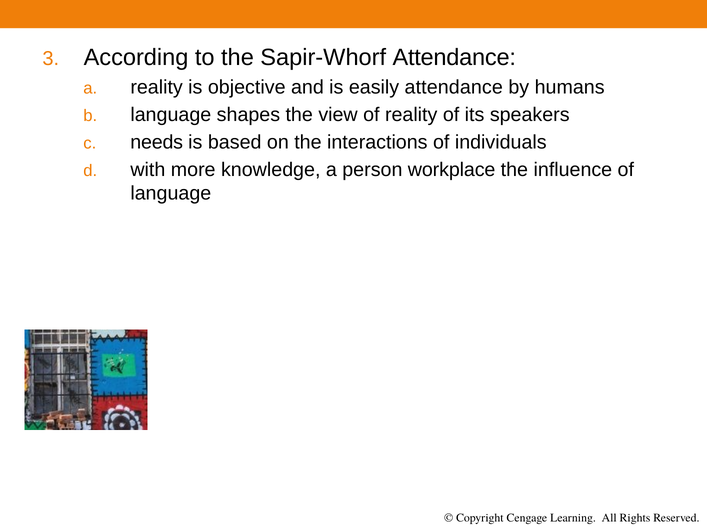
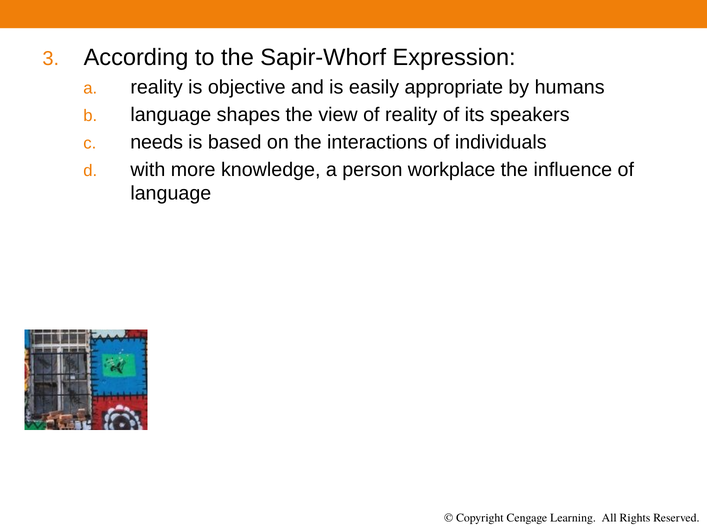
Sapir-Whorf Attendance: Attendance -> Expression (454, 57)
easily attendance: attendance -> appropriate (454, 87)
